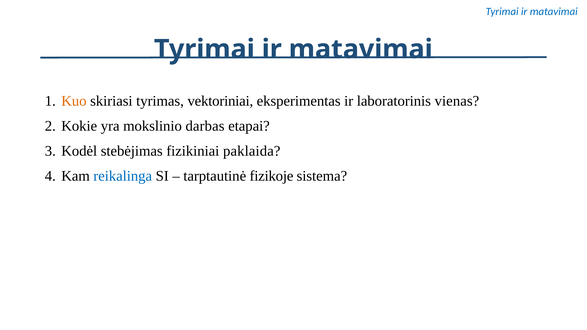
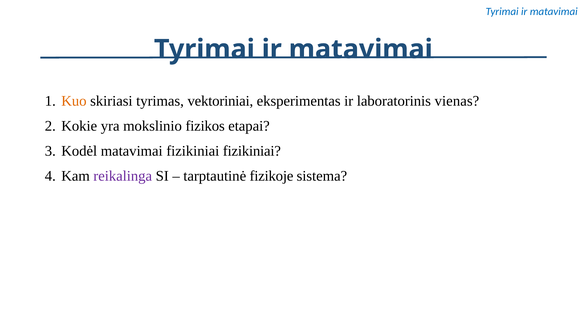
darbas: darbas -> fizikos (205, 126)
Kodėl stebėjimas: stebėjimas -> matavimai (132, 151)
fizikiniai paklaida: paklaida -> fizikiniai (252, 151)
reikalinga colour: blue -> purple (123, 176)
